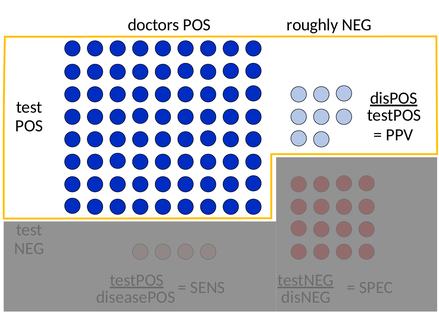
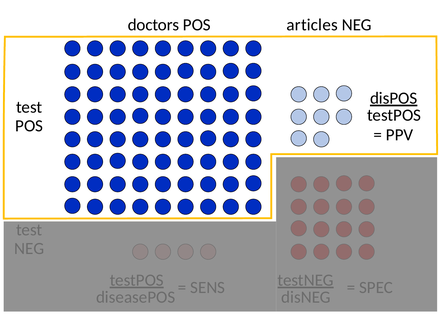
roughly: roughly -> articles (312, 25)
